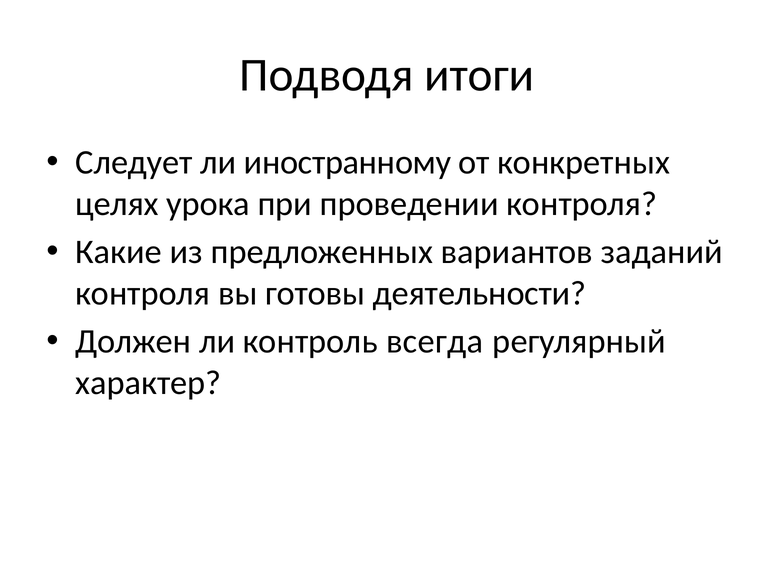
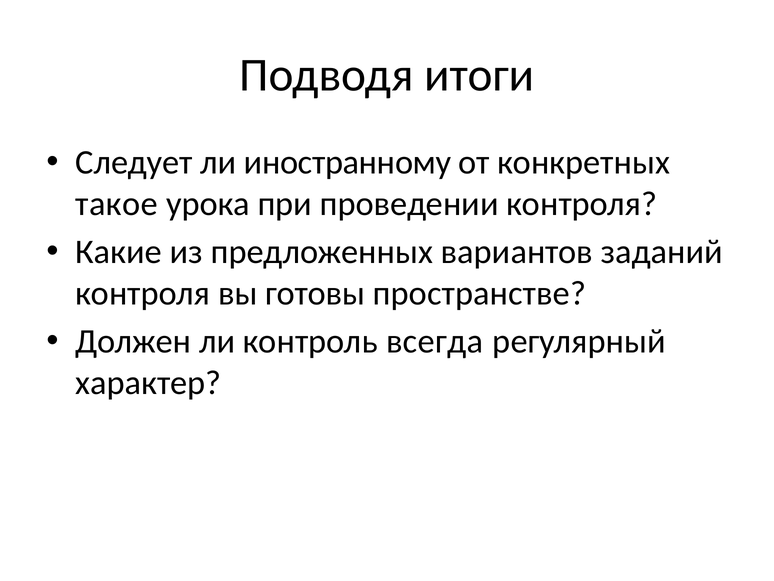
целях: целях -> такое (117, 204)
деятельности: деятельности -> пространстве (479, 293)
